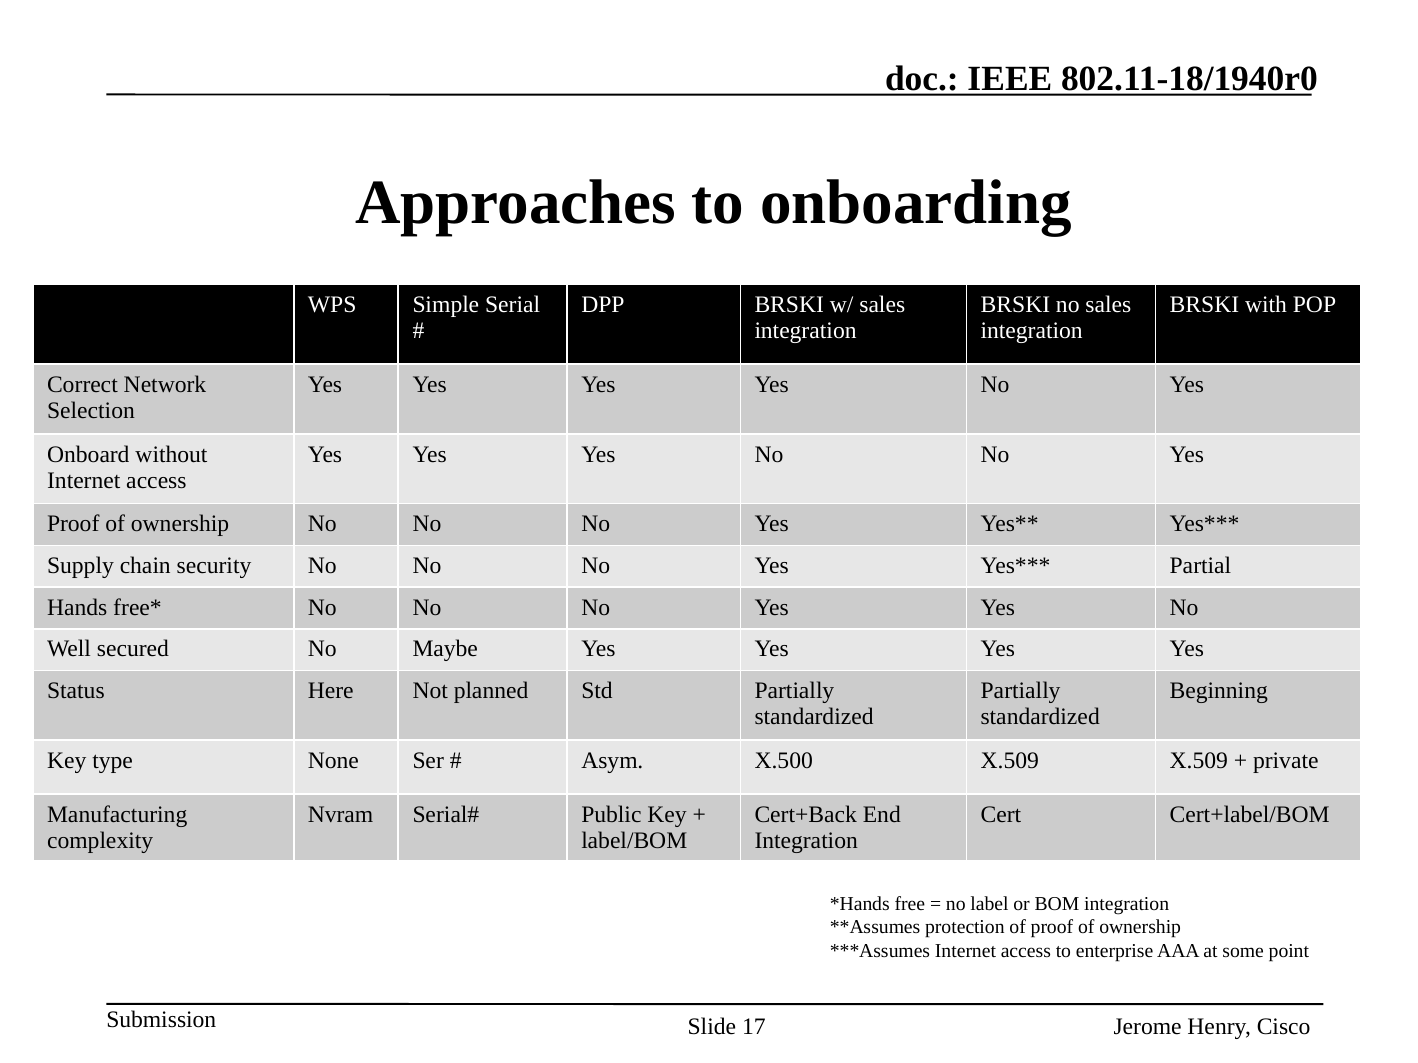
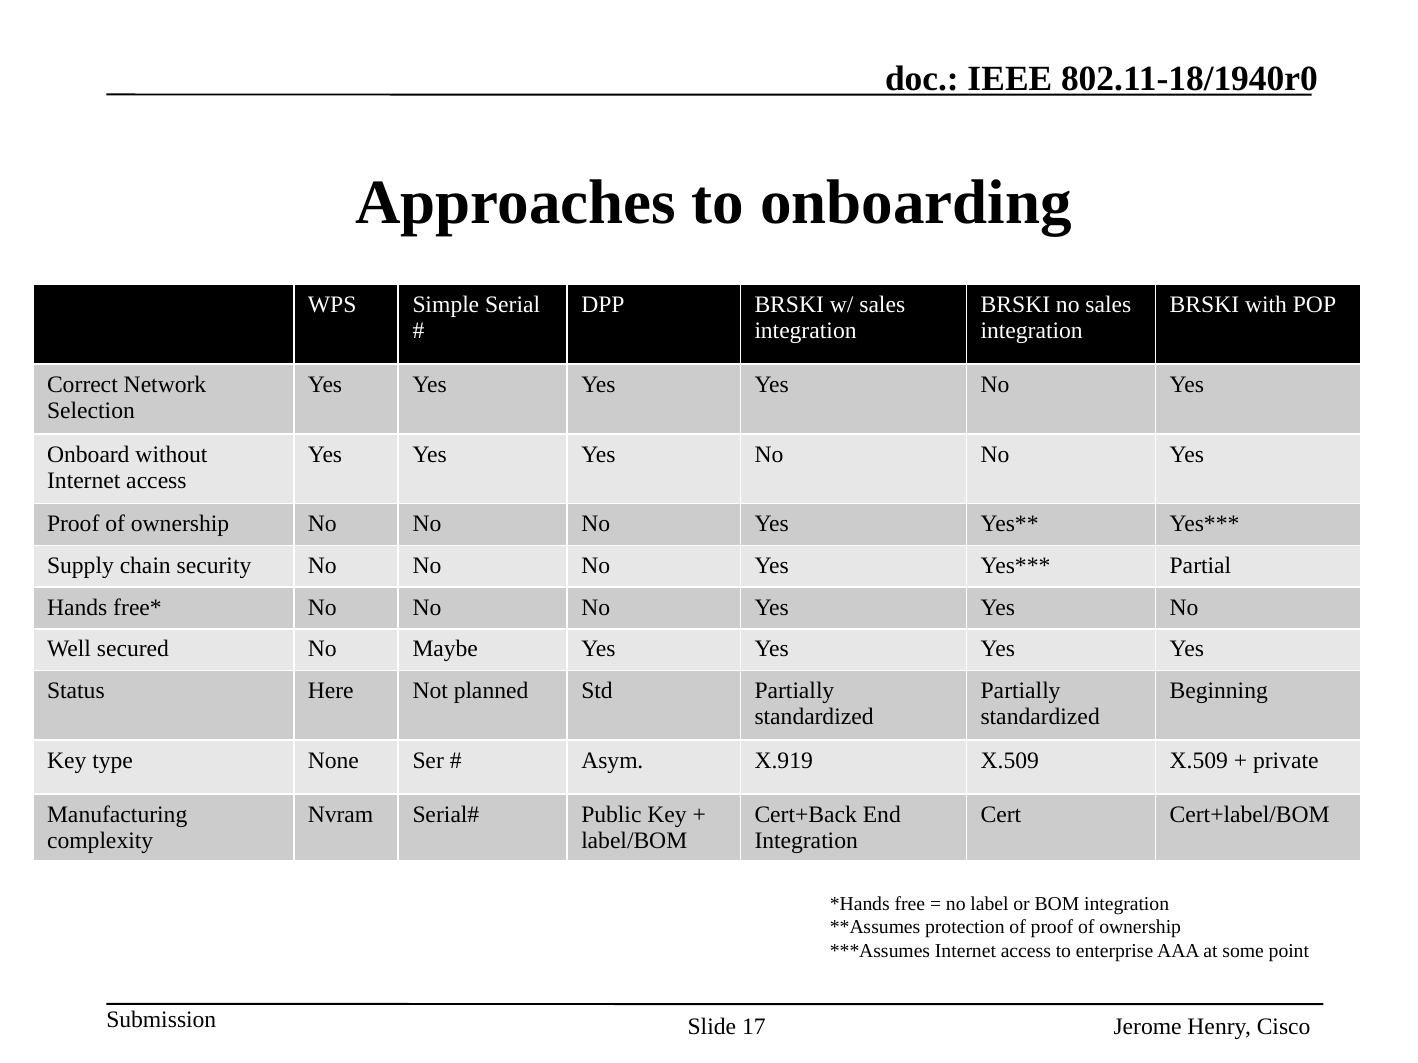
X.500: X.500 -> X.919 (784, 761)
